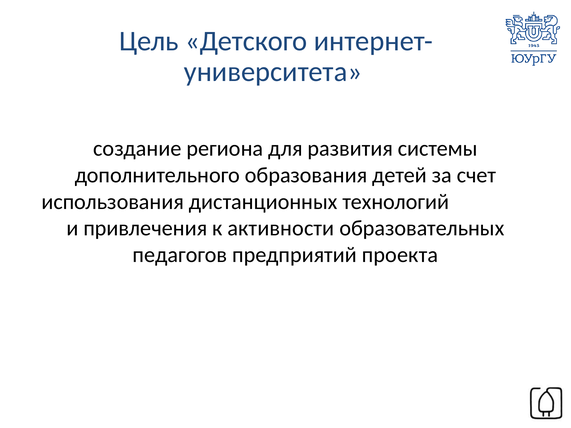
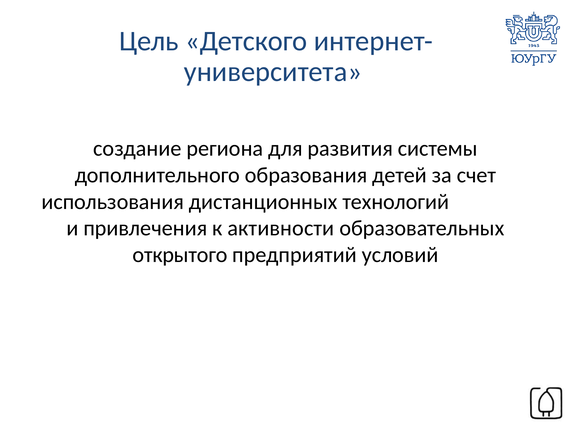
педагогов: педагогов -> открытого (180, 255)
проекта: проекта -> условий (400, 255)
